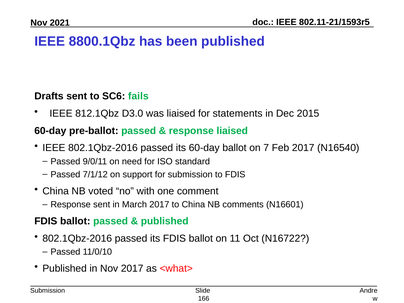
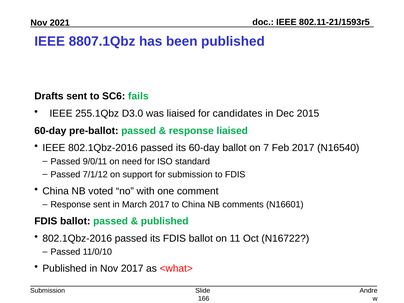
8800.1Qbz: 8800.1Qbz -> 8807.1Qbz (102, 41)
812.1Qbz: 812.1Qbz -> 255.1Qbz (97, 114)
statements: statements -> candidates (238, 114)
